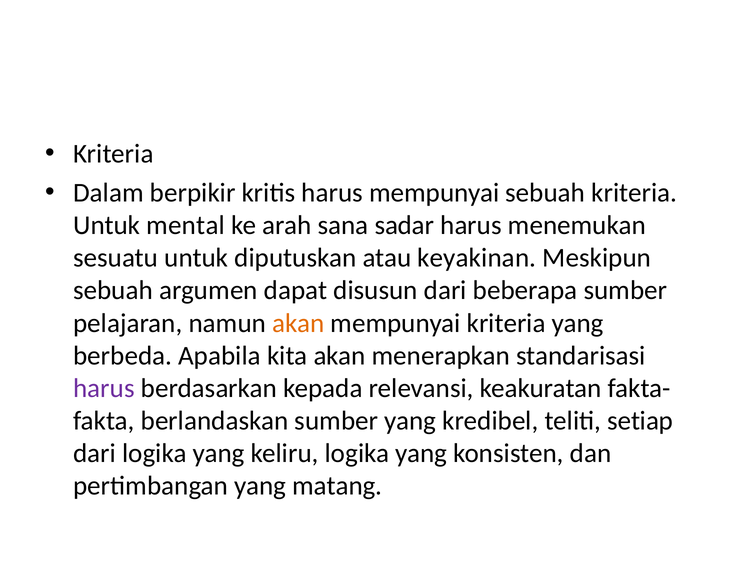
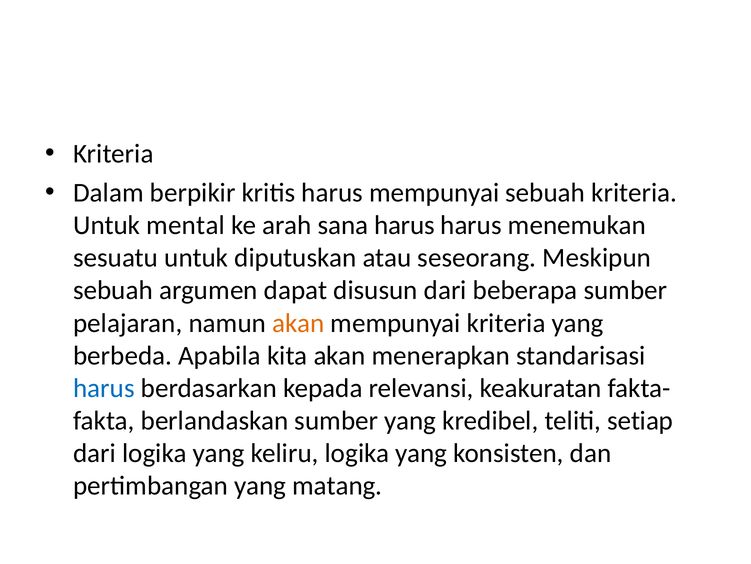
sana sadar: sadar -> harus (404, 225)
keyakinan: keyakinan -> seseorang (477, 258)
harus colour: purple -> blue (104, 388)
